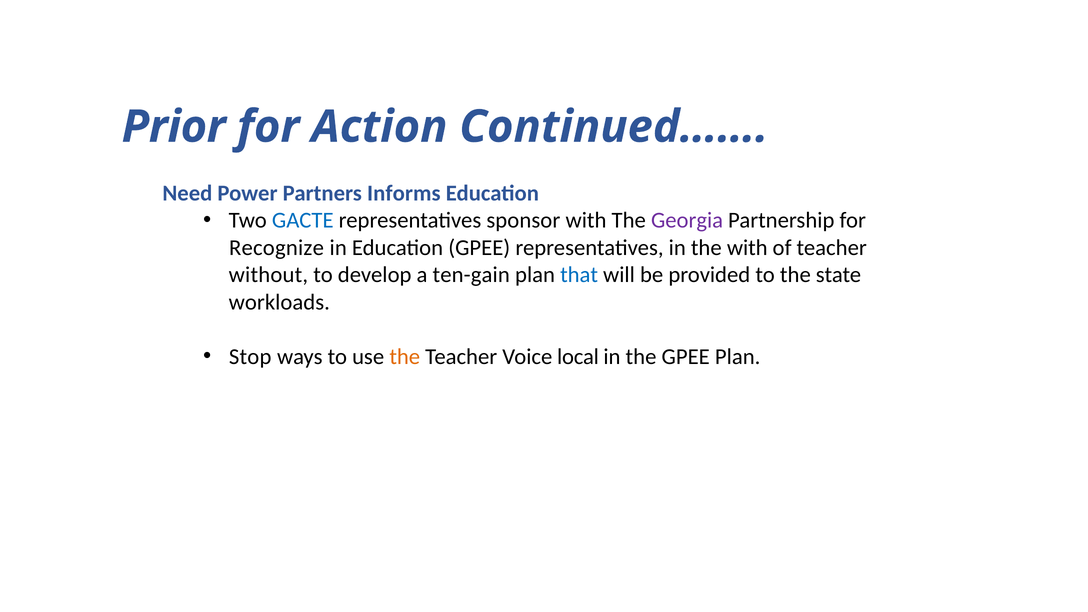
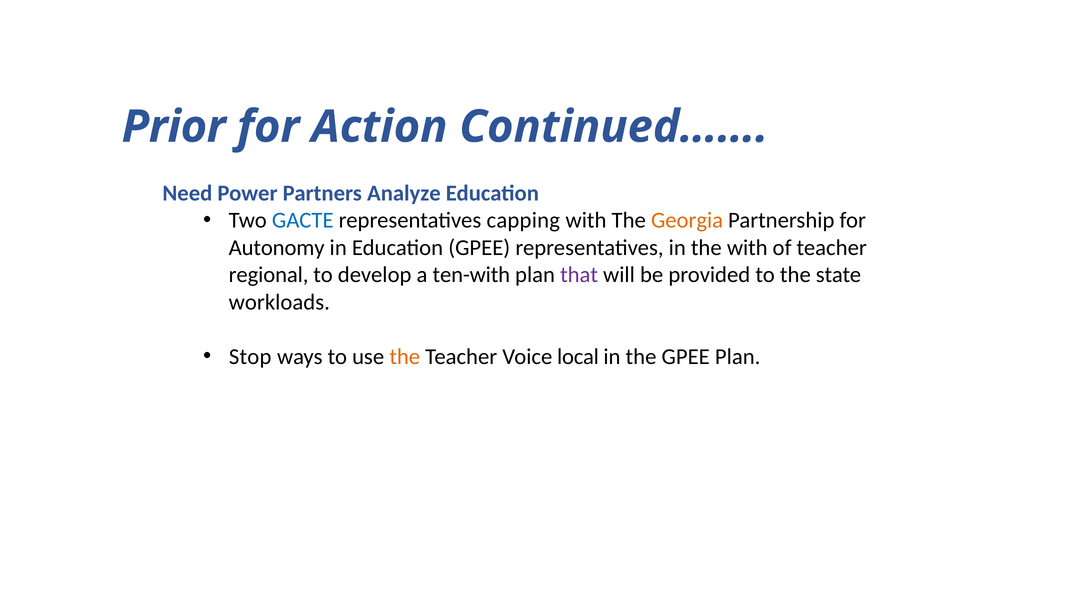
Informs: Informs -> Analyze (404, 193)
sponsor: sponsor -> capping (523, 220)
Georgia colour: purple -> orange (687, 220)
Recognize: Recognize -> Autonomy (277, 248)
without: without -> regional (269, 275)
ten-gain: ten-gain -> ten-with (471, 275)
that colour: blue -> purple (579, 275)
